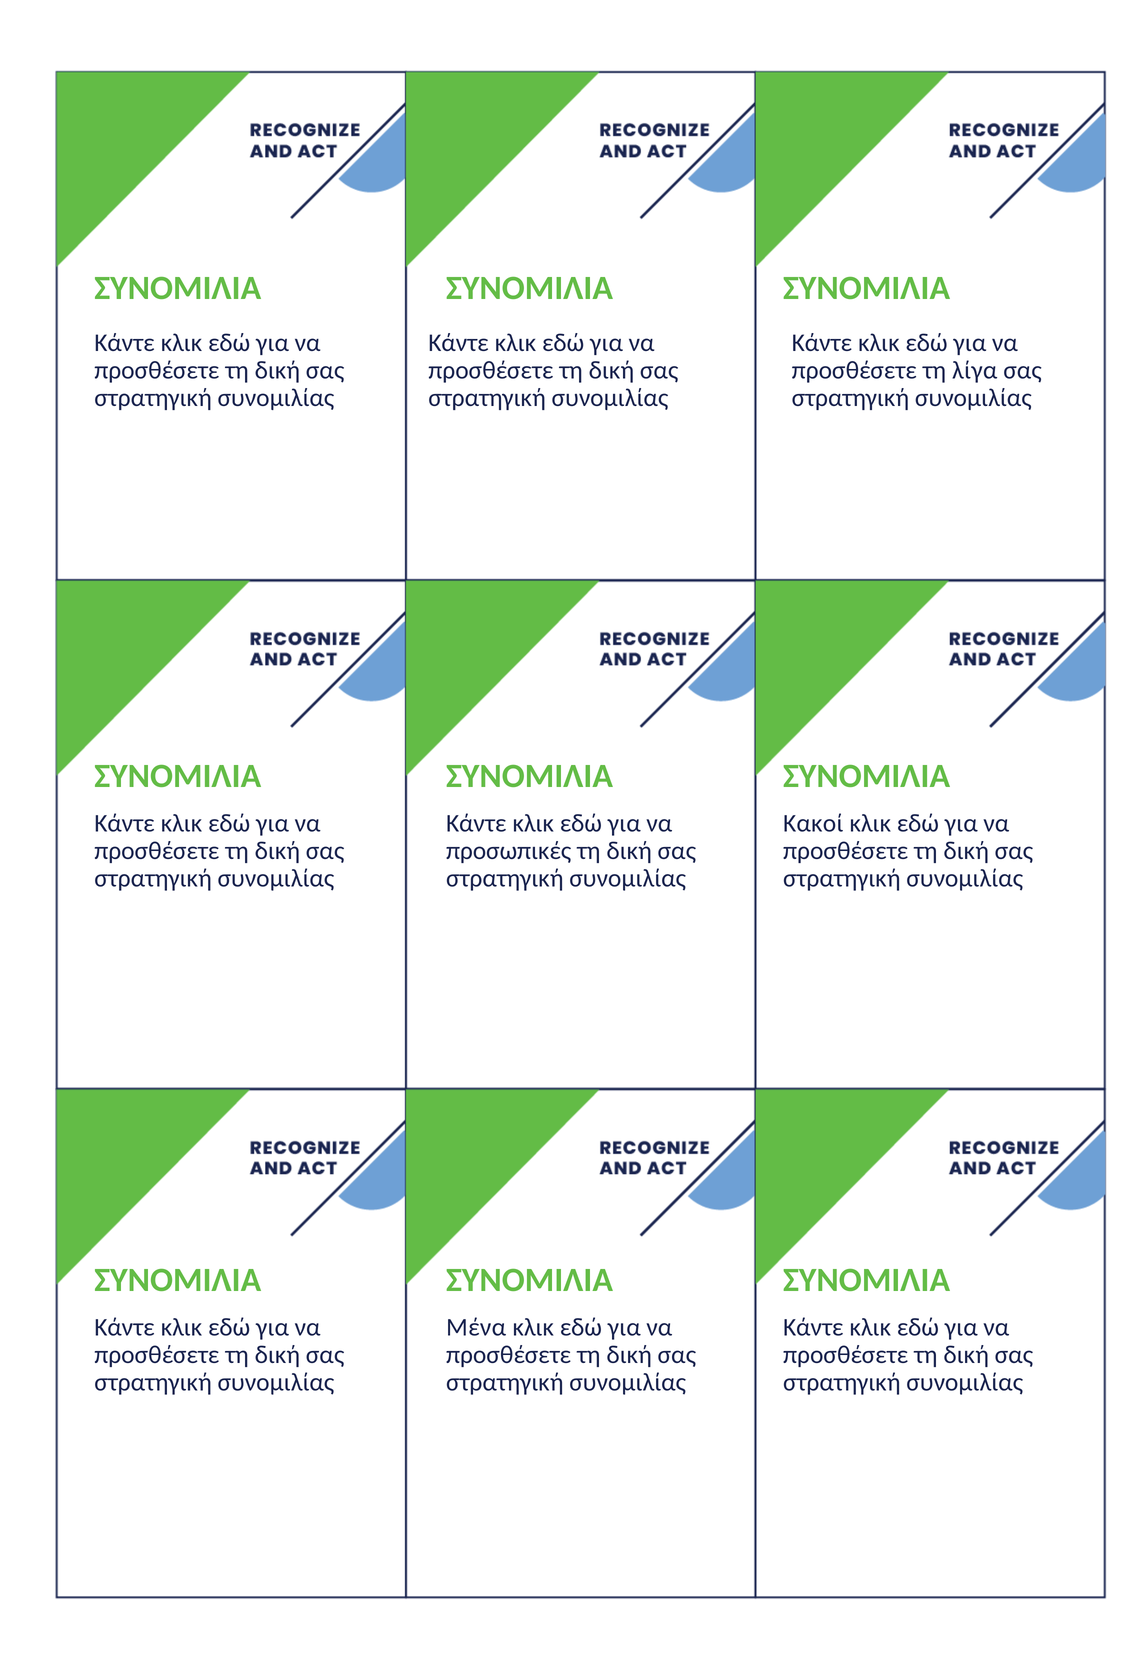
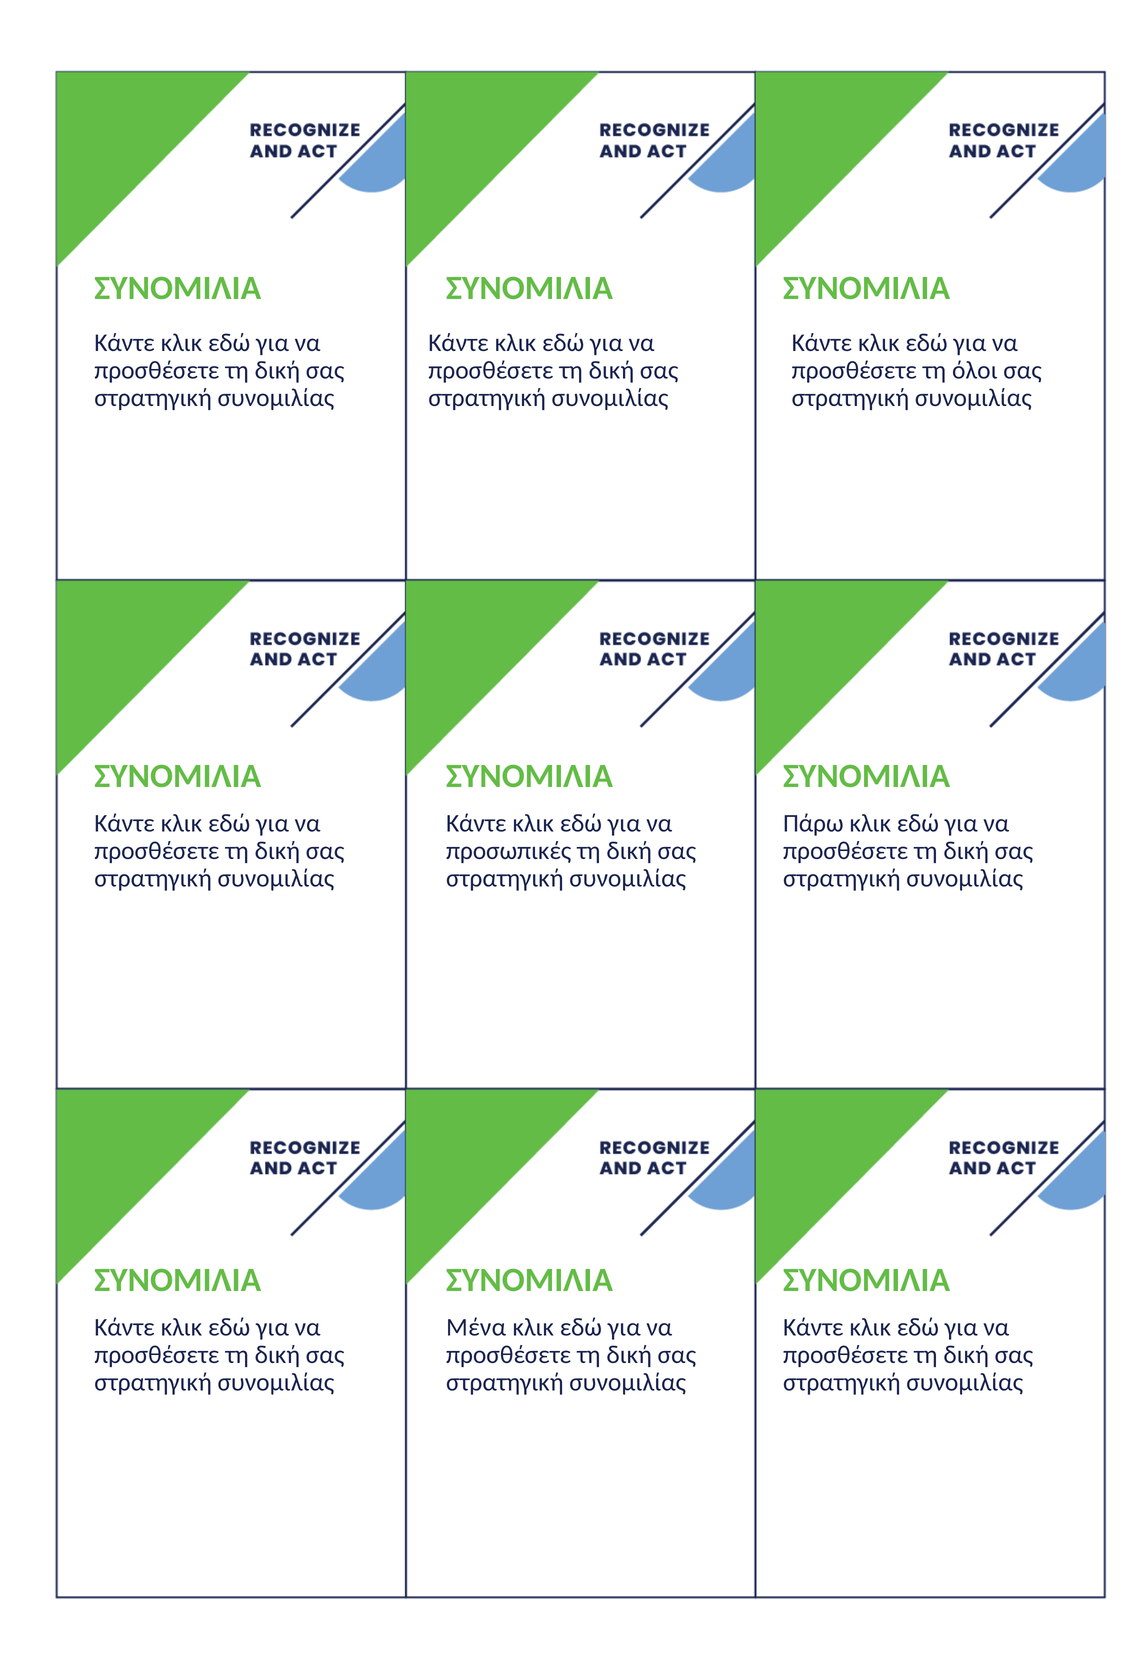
λίγα: λίγα -> όλοι (975, 371)
Κακοί: Κακοί -> Πάρω (813, 824)
